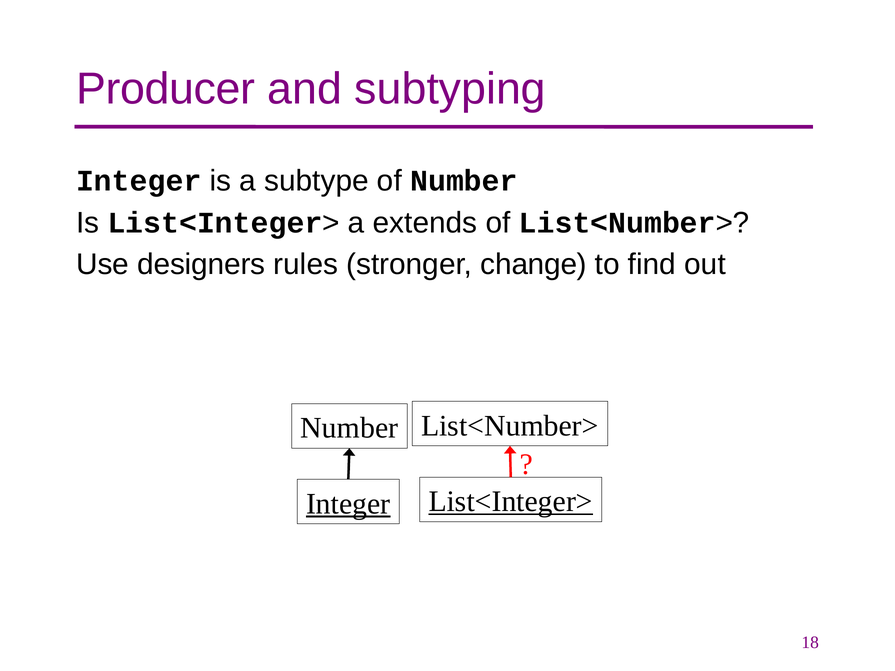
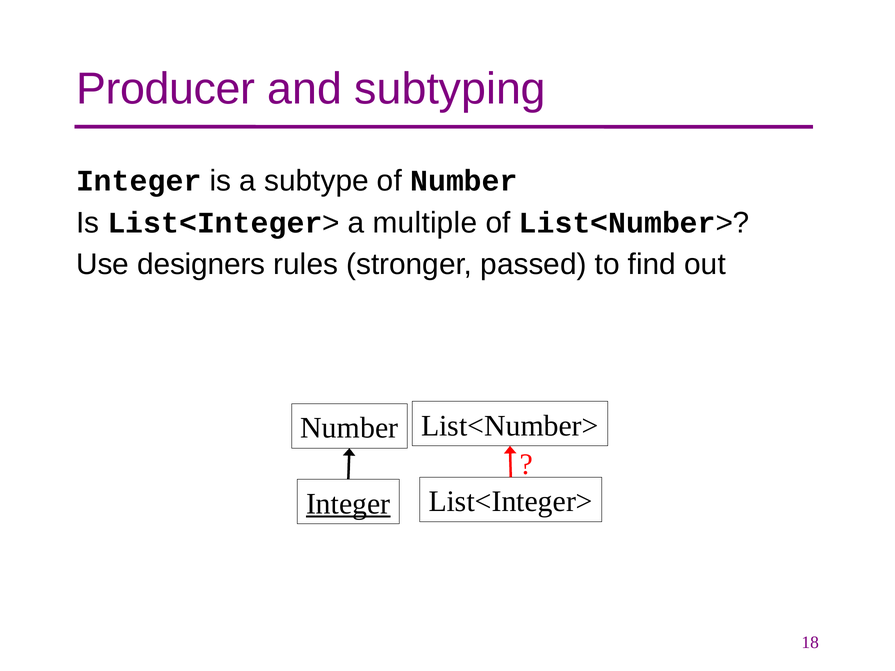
extends: extends -> multiple (425, 223)
change: change -> passed (534, 265)
List<Integer> underline: present -> none (511, 502)
